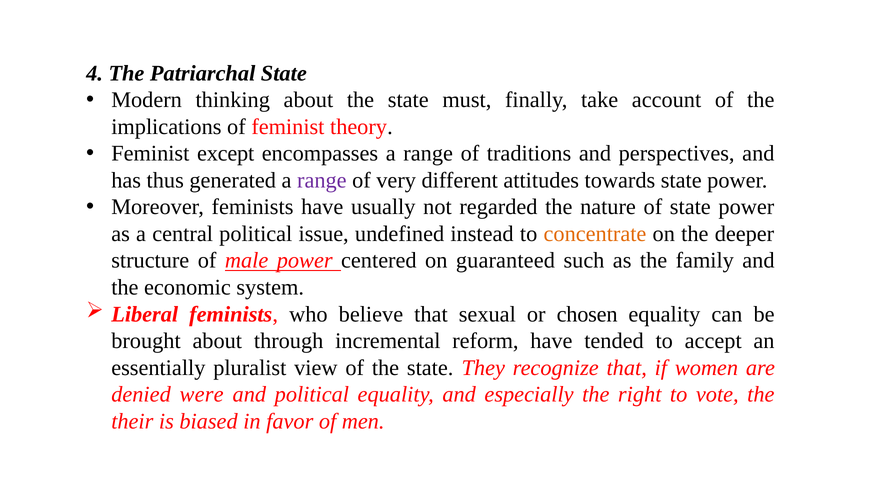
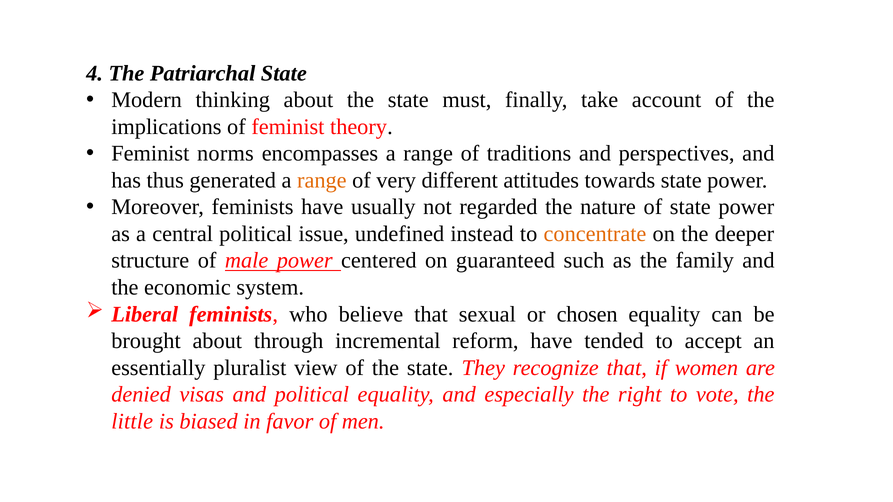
except: except -> norms (225, 154)
range colour: purple -> orange (322, 180)
were: were -> visas (202, 395)
their: their -> little (132, 422)
